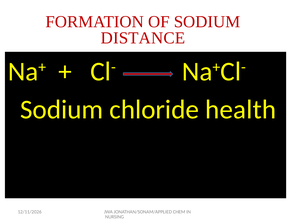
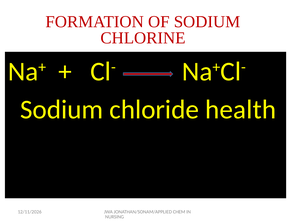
DISTANCE: DISTANCE -> CHLORINE (143, 38)
